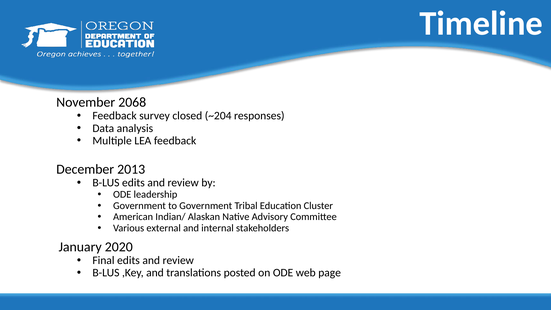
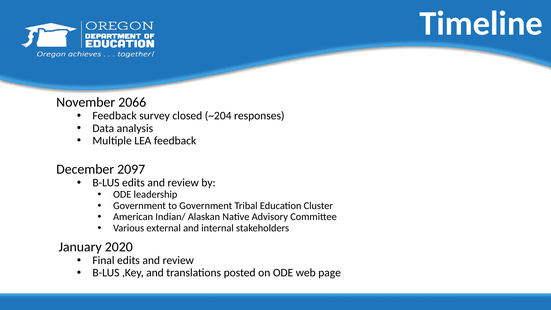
2068: 2068 -> 2066 (132, 102)
2013: 2013 -> 2097 (131, 169)
